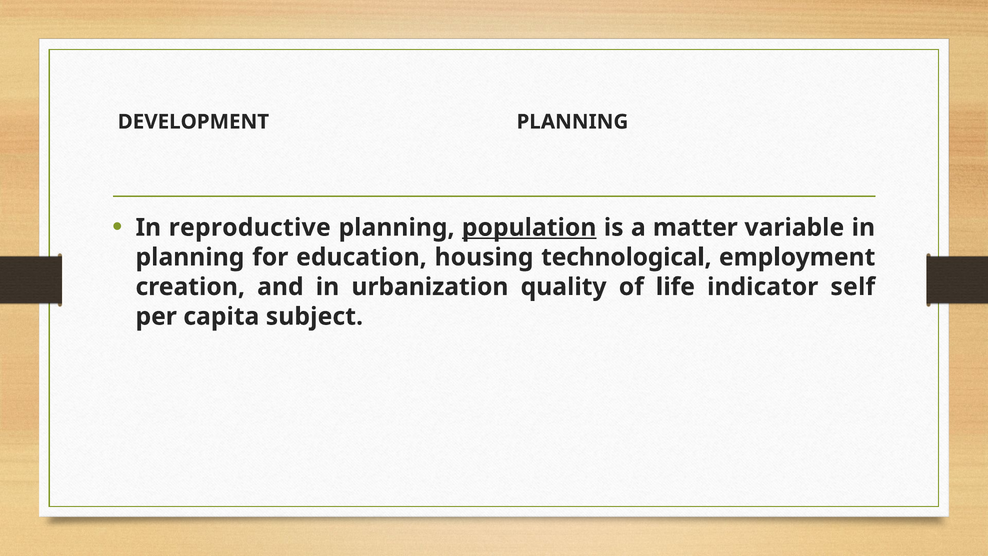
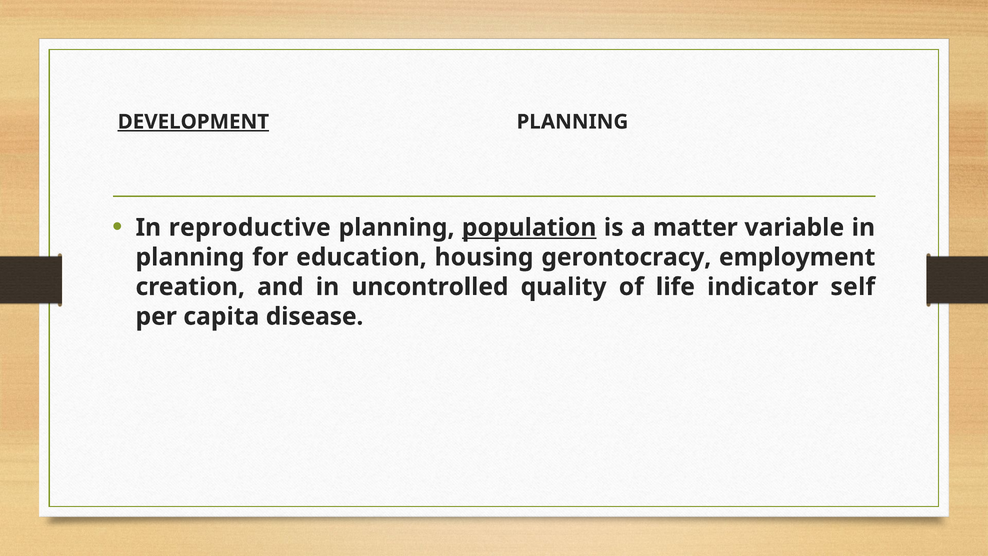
DEVELOPMENT underline: none -> present (193, 122)
technological: technological -> gerontocracy (626, 257)
urbanization: urbanization -> uncontrolled (430, 287)
subject: subject -> disease (315, 316)
